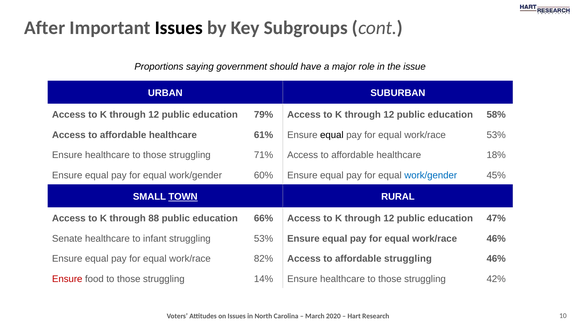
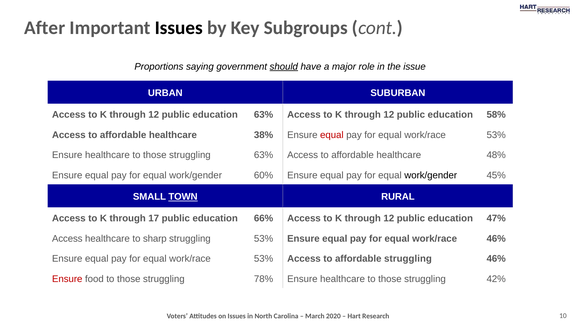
should underline: none -> present (284, 67)
education 79%: 79% -> 63% (264, 115)
61%: 61% -> 38% (264, 135)
equal colour: black -> red (332, 135)
struggling 71%: 71% -> 63% (264, 155)
18%: 18% -> 48% (496, 155)
work/gender colour: blue -> black (431, 175)
88: 88 -> 17 (154, 218)
Senate: Senate -> Access (67, 239)
infant: infant -> sharp (155, 239)
82%: 82% -> 53% (264, 259)
14%: 14% -> 78% (264, 279)
